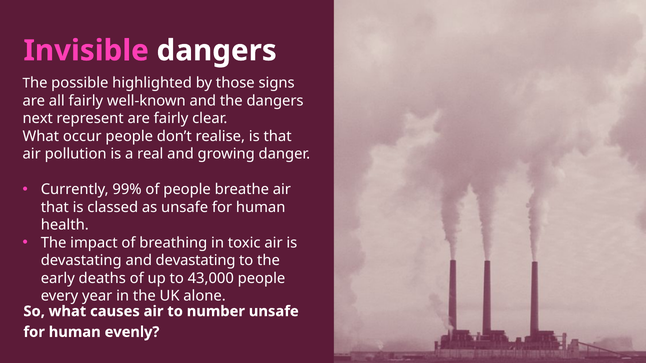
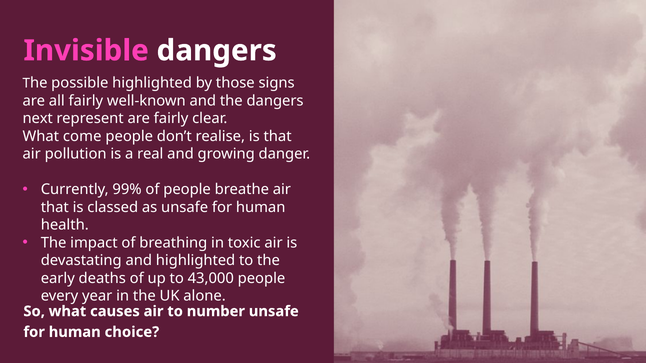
occur: occur -> come (82, 136)
and devastating: devastating -> highlighted (196, 261)
evenly: evenly -> choice (132, 332)
